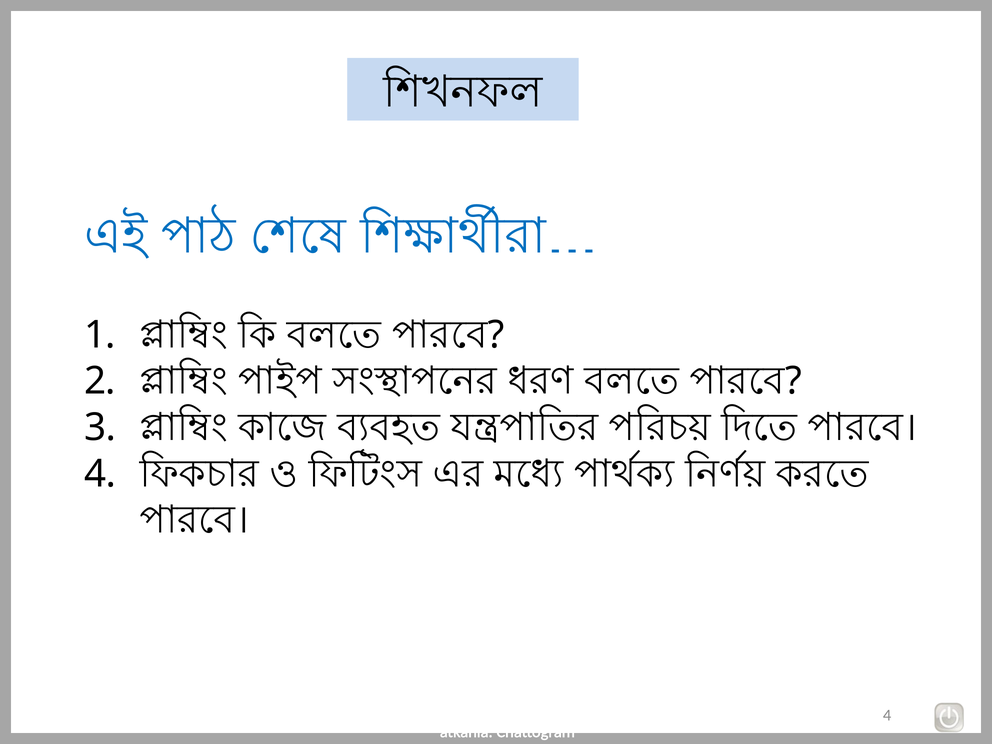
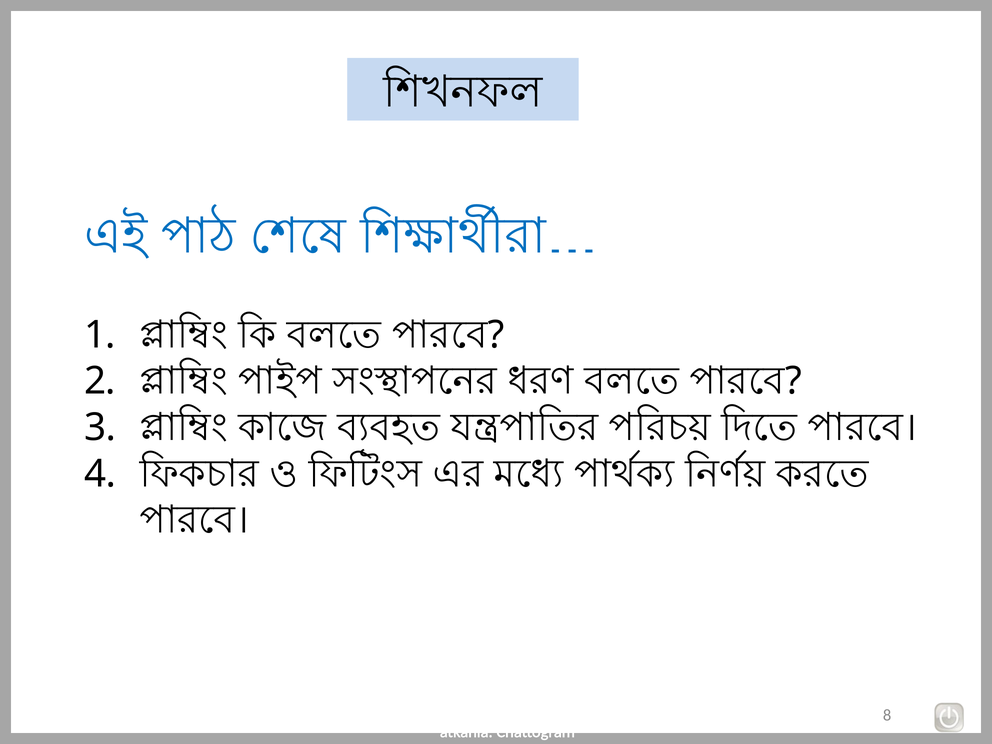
16/08/2019 4: 4 -> 8 (887, 715)
